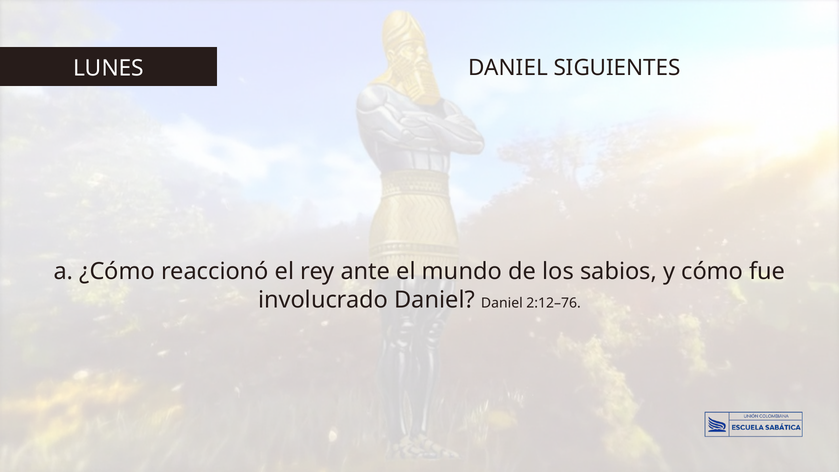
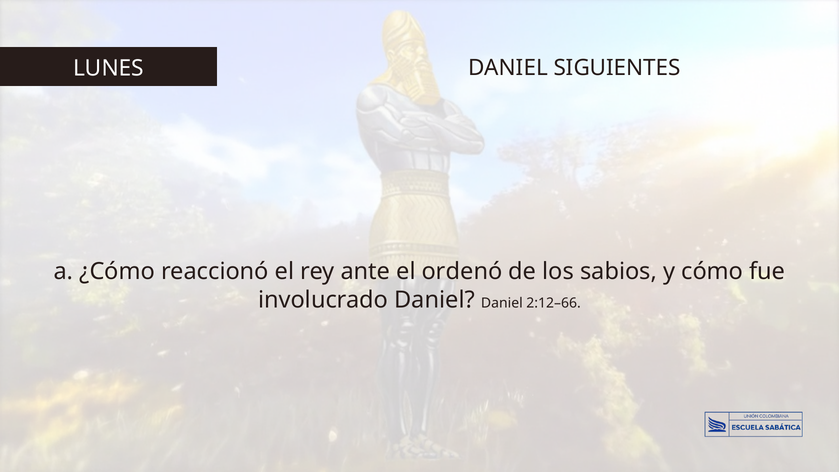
mundo: mundo -> ordenó (462, 271)
2:12–76: 2:12–76 -> 2:12–66 (554, 303)
